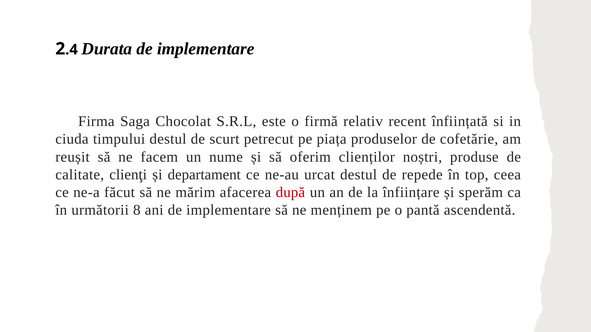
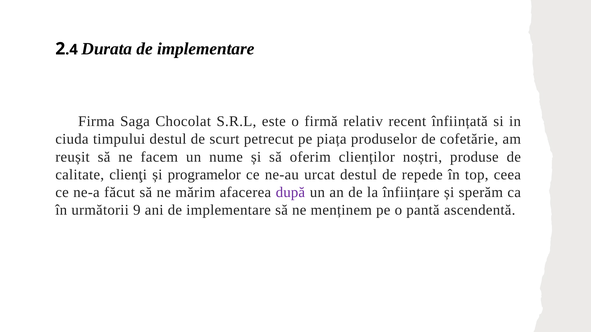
departament: departament -> programelor (204, 175)
după colour: red -> purple (290, 192)
8: 8 -> 9 (137, 210)
